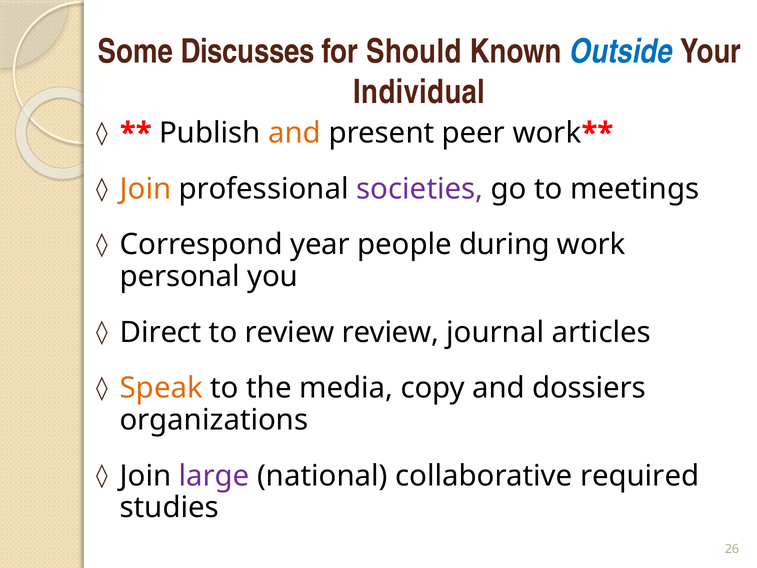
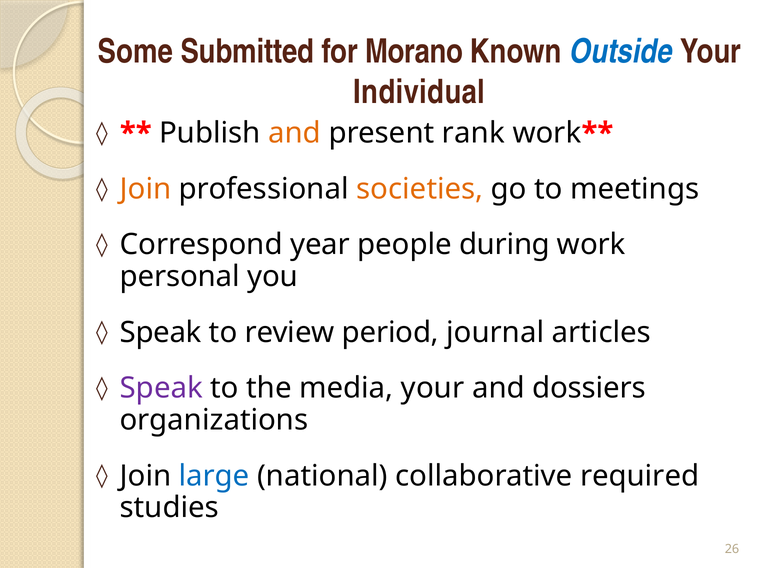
Discusses: Discusses -> Submitted (247, 52)
Should: Should -> Morano (414, 52)
peer: peer -> rank (473, 133)
societies colour: purple -> orange (420, 189)
Direct: Direct -> Speak (161, 332)
review review: review -> period (390, 332)
Speak colour: orange -> purple (161, 388)
media copy: copy -> your (433, 388)
large colour: purple -> blue (214, 476)
